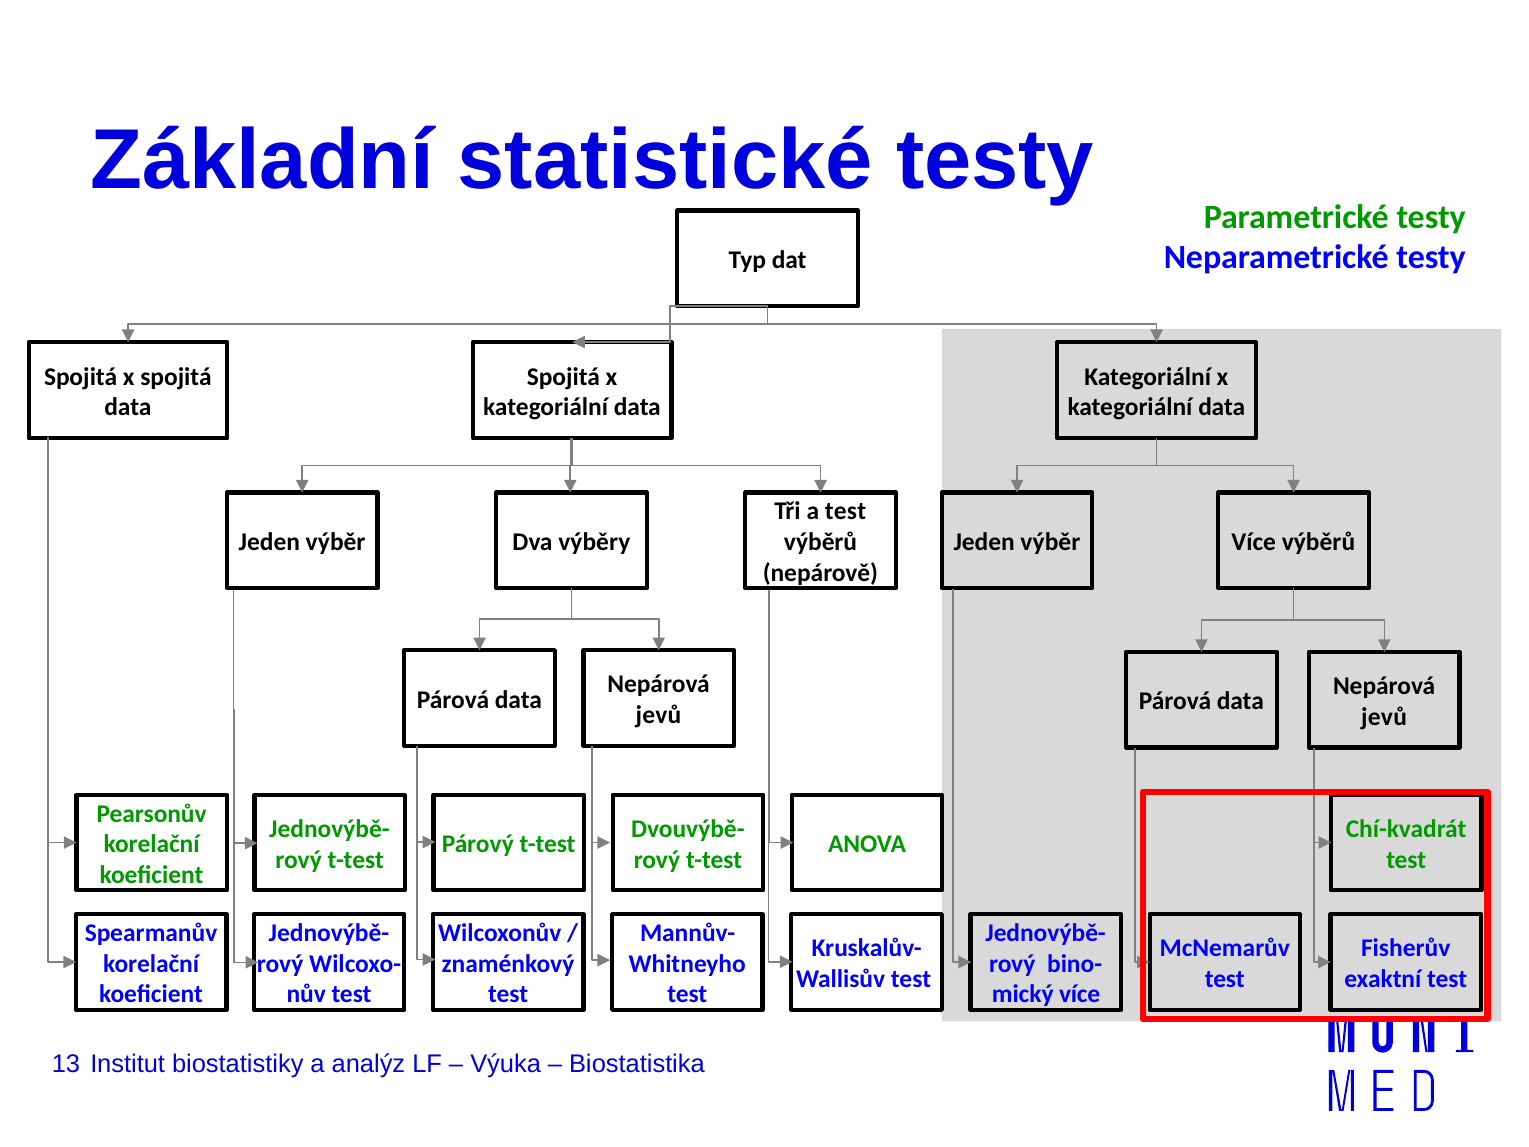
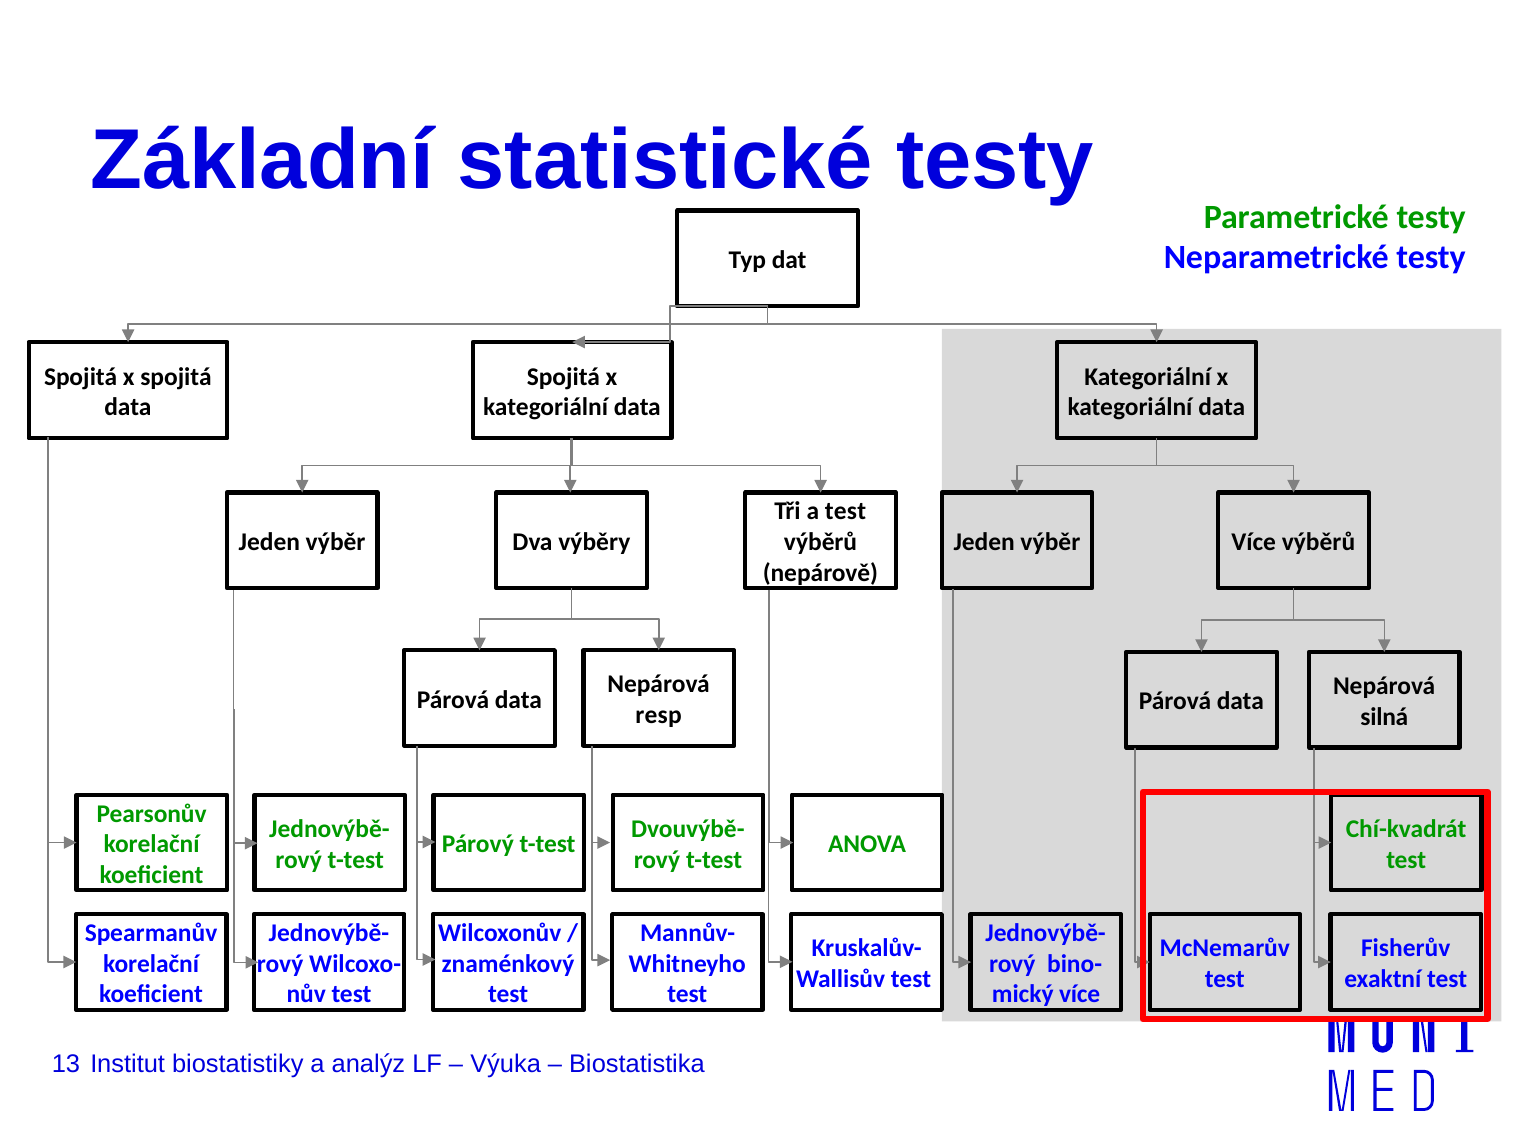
jevů: jevů -> resp (659, 715)
jevů: jevů -> silná (1384, 716)
